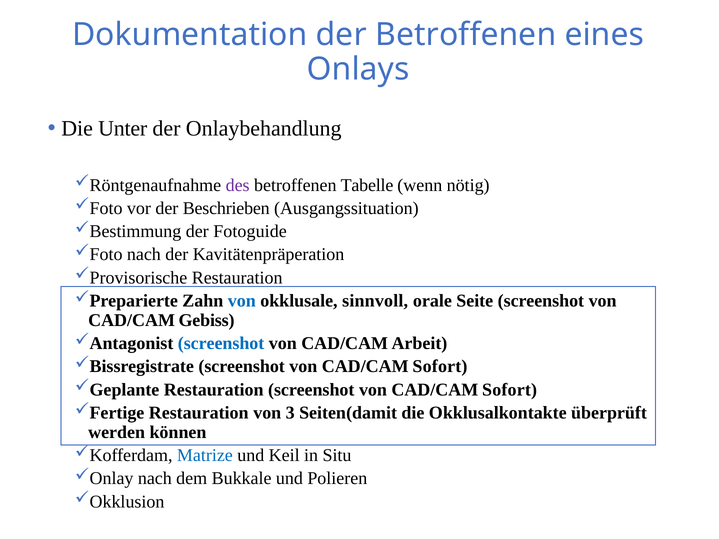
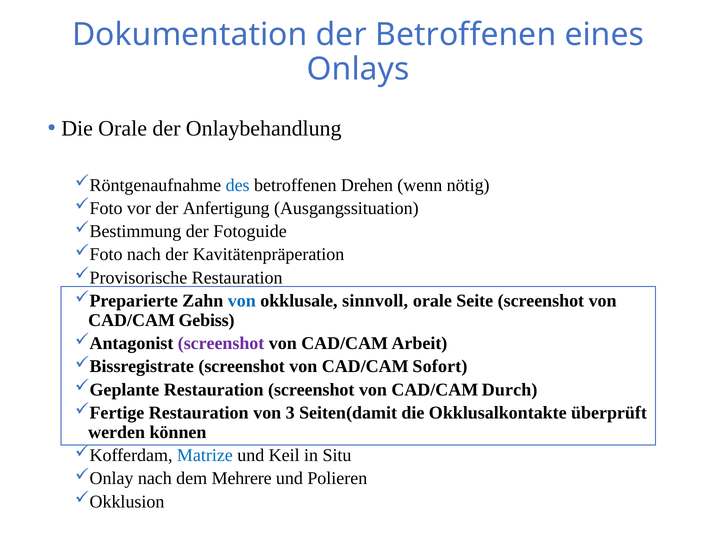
Die Unter: Unter -> Orale (123, 129)
des colour: purple -> blue (238, 185)
Tabelle: Tabelle -> Drehen (367, 185)
Beschrieben: Beschrieben -> Anfertigung (226, 208)
screenshot colour: blue -> purple (221, 344)
Sofort: Sofort -> Durch (510, 390)
Bukkale: Bukkale -> Mehrere (242, 479)
